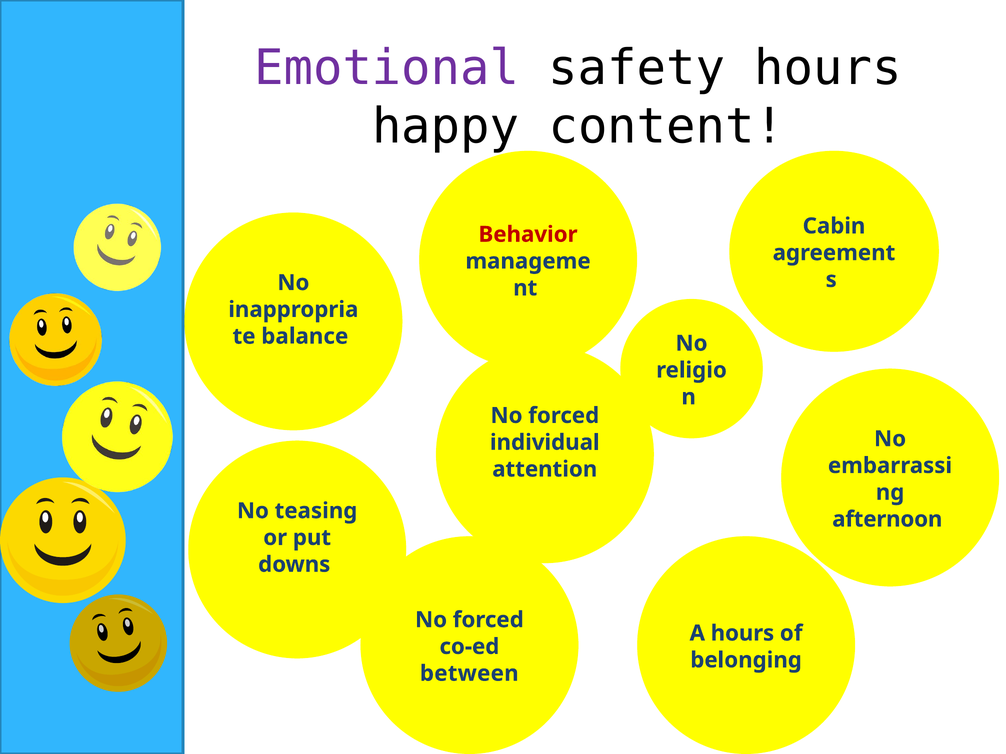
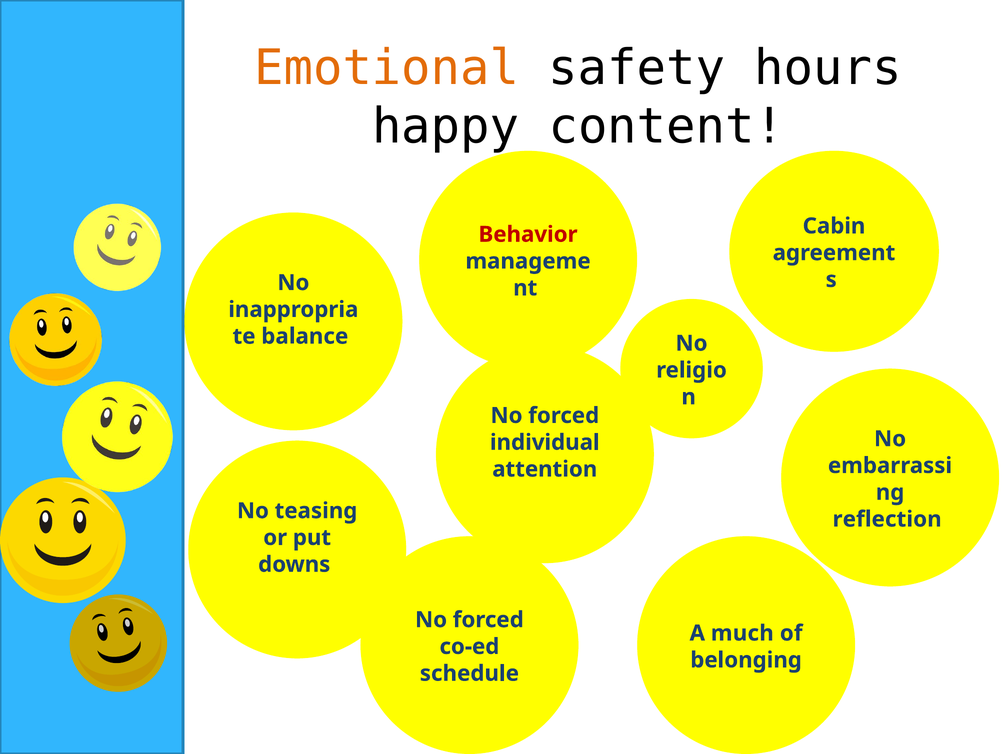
Emotional colour: purple -> orange (387, 68)
afternoon: afternoon -> reflection (887, 520)
A hours: hours -> much (742, 634)
between: between -> schedule (469, 674)
